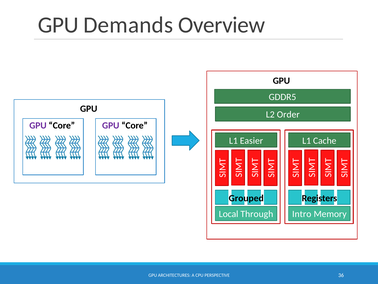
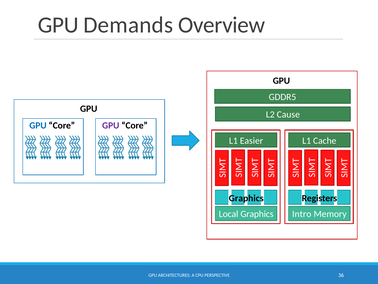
Order: Order -> Cause (288, 114)
GPU colour: purple -> blue (38, 125)
Grouped: Grouped -> Graphics (246, 198)
Local Through: Through -> Graphics (257, 214)
